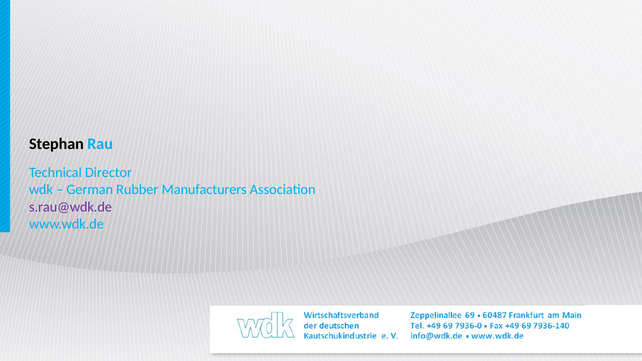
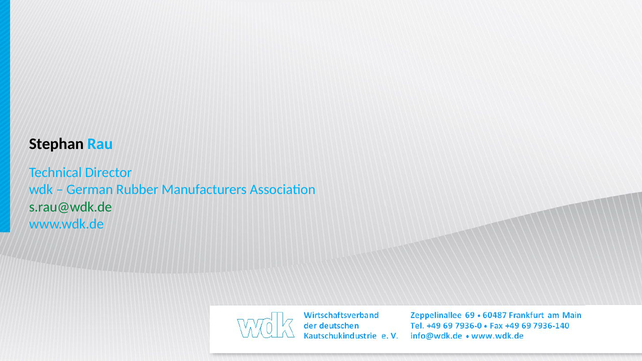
s.rau@wdk.de colour: purple -> green (70, 207)
